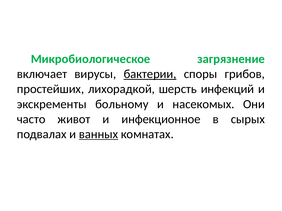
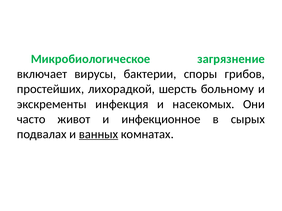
бактерии underline: present -> none (150, 74)
инфекций: инфекций -> больному (227, 89)
больному: больному -> инфекция (122, 104)
